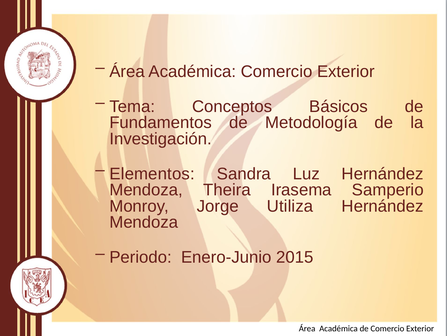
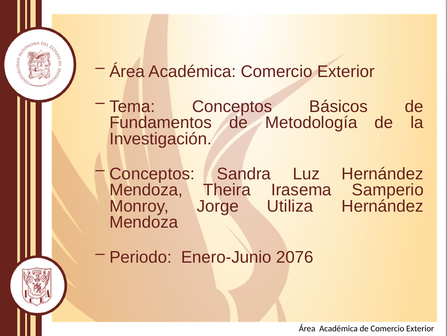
Elementos: Elementos -> Conceptos (152, 174)
2015: 2015 -> 2076 (295, 257)
